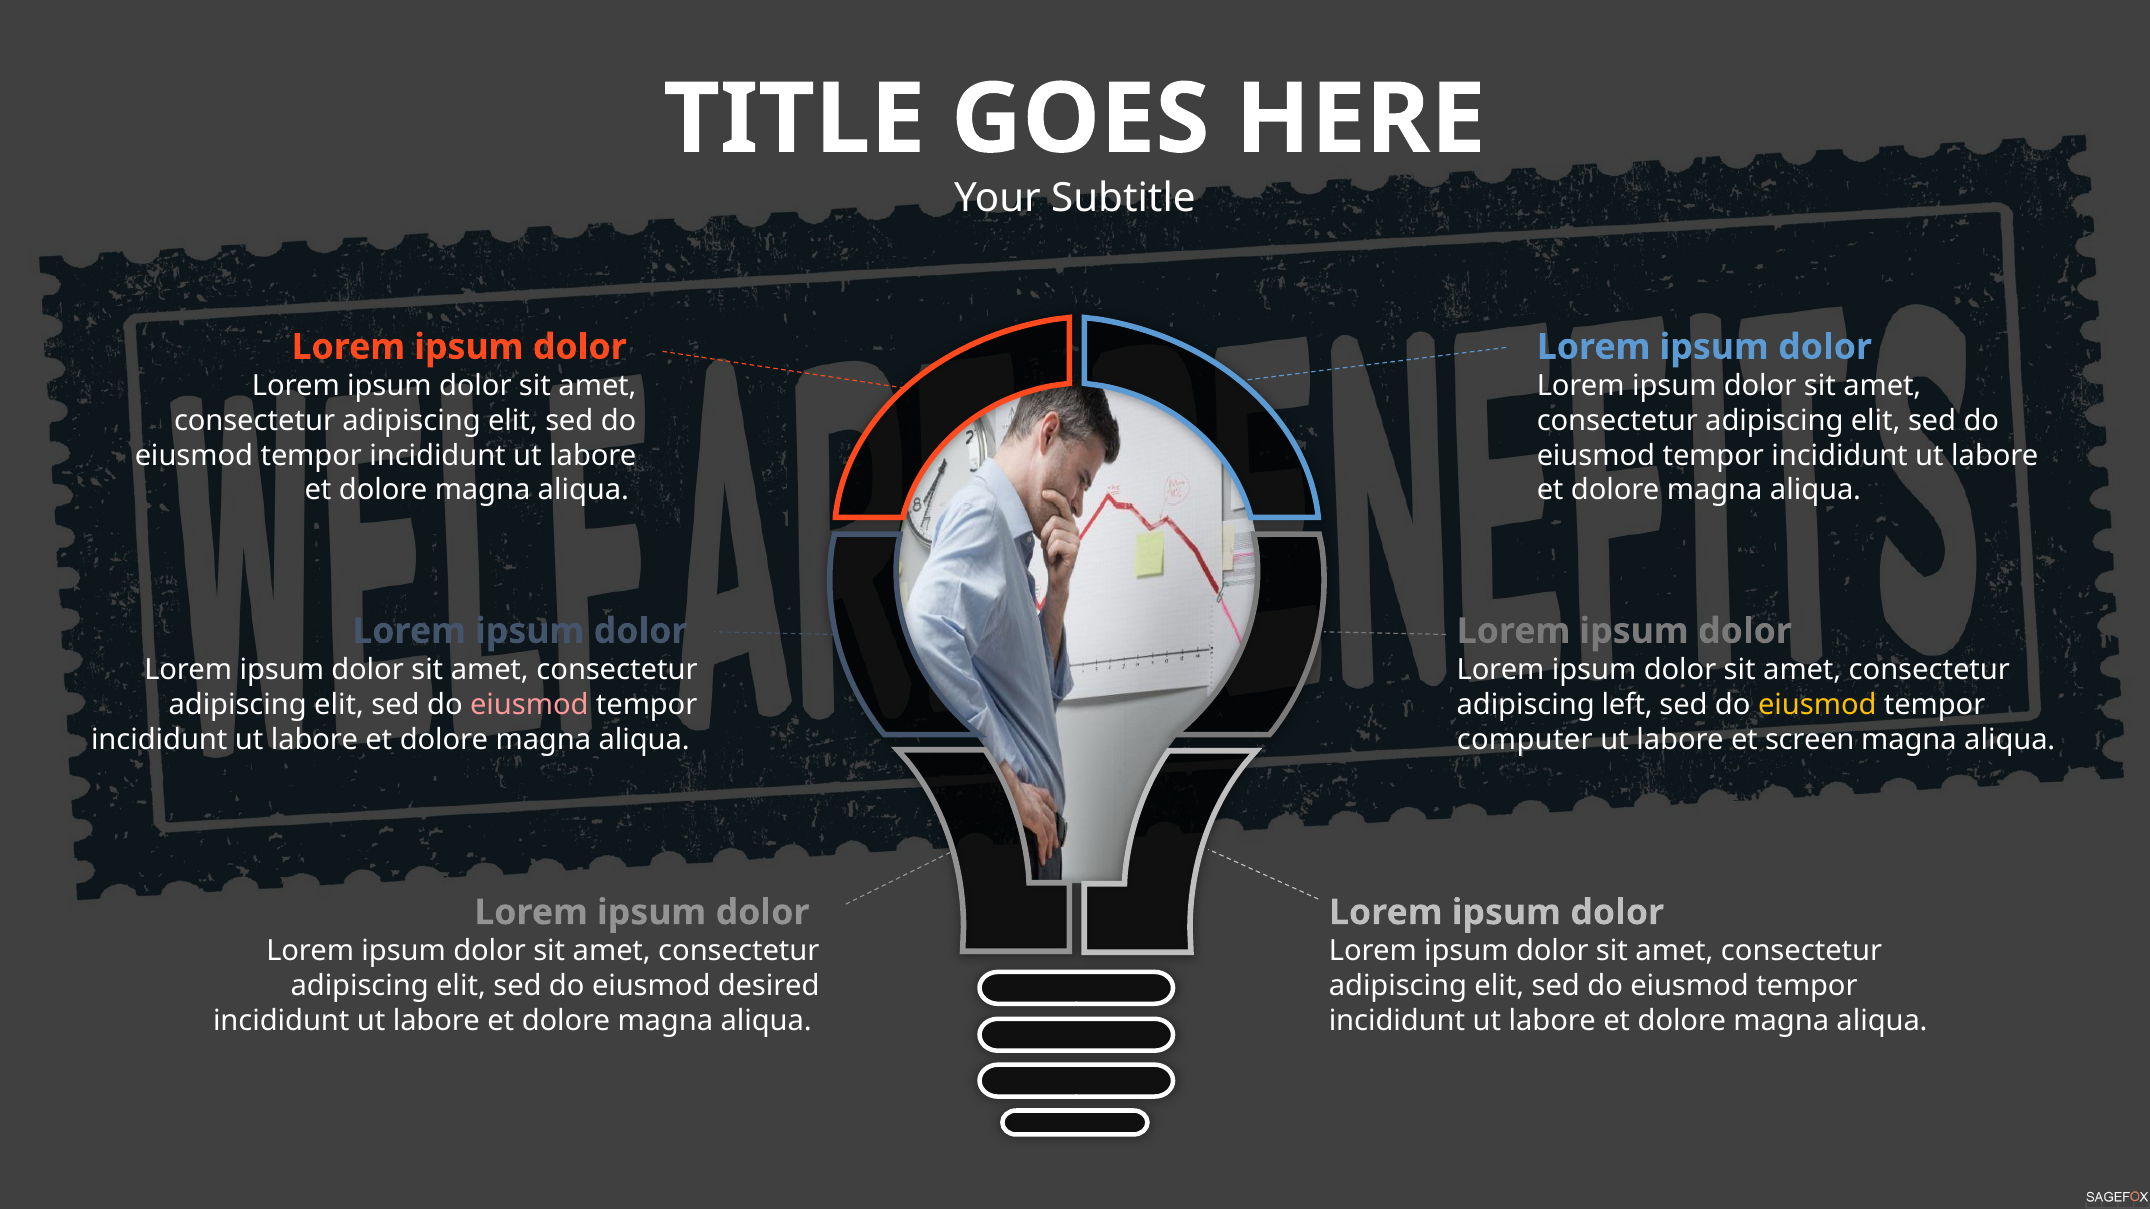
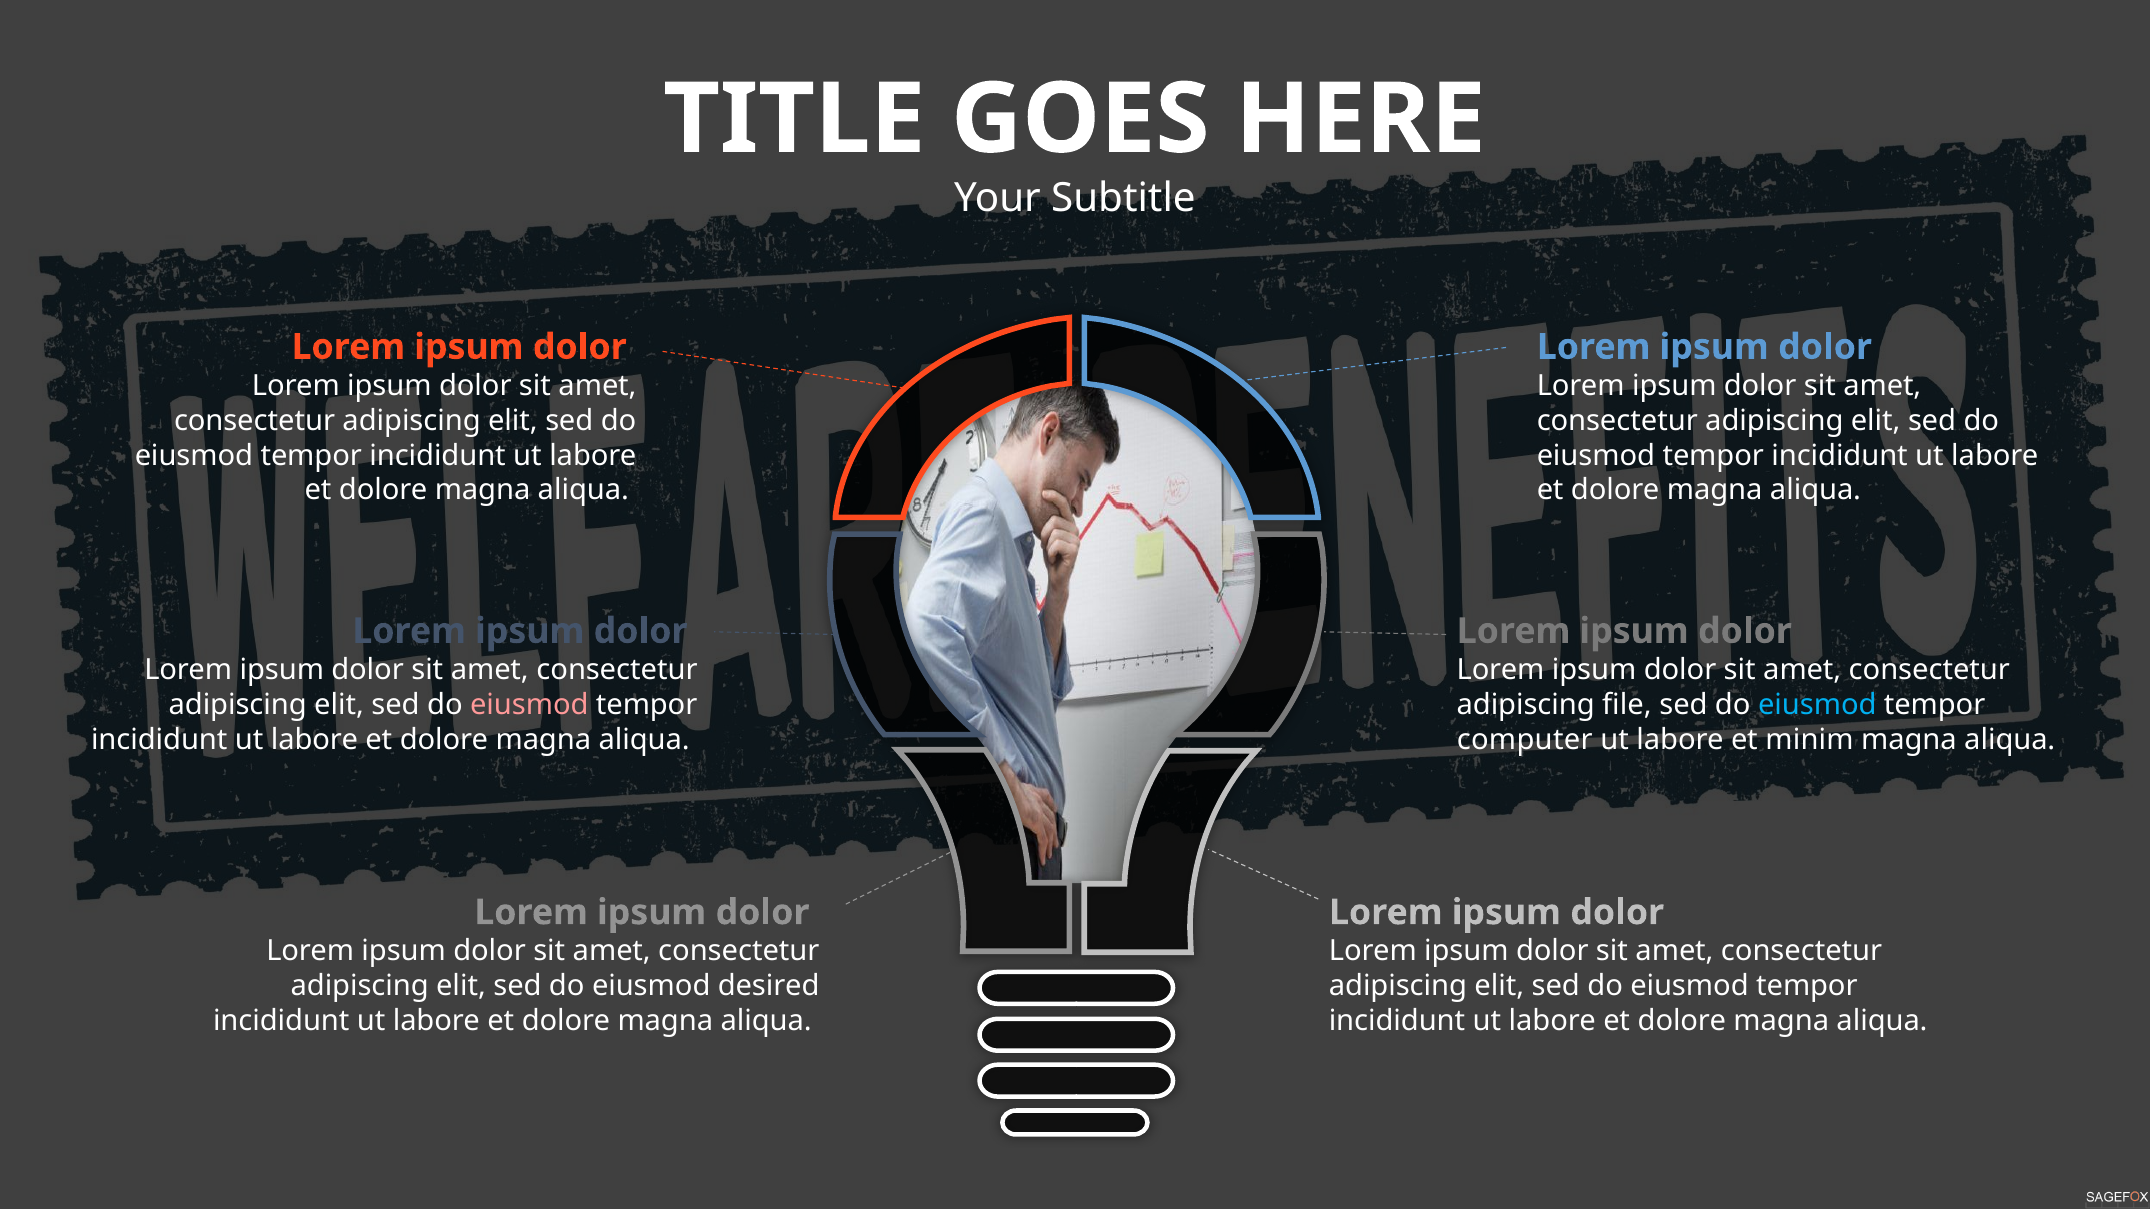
left: left -> file (1627, 705)
eiusmod colour: yellow -> light blue (1817, 705)
screen: screen -> minim (1810, 740)
